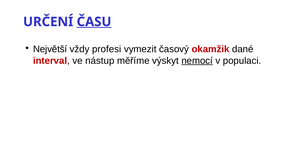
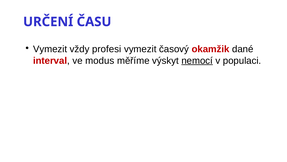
ČASU underline: present -> none (94, 22)
Největší: Největší -> Vymezit (50, 49)
nástup: nástup -> modus (100, 60)
